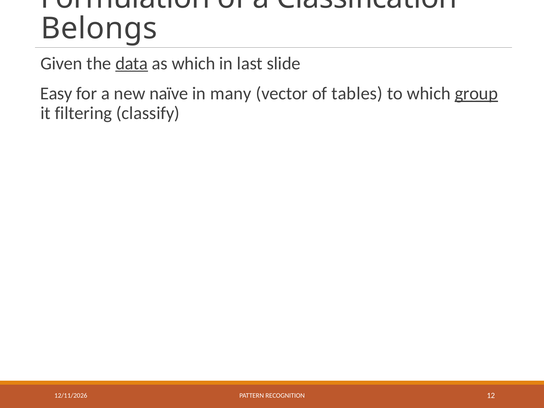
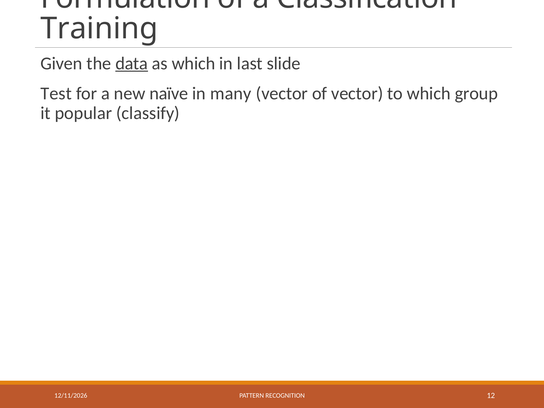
Belongs: Belongs -> Training (99, 29)
Easy: Easy -> Test (56, 94)
of tables: tables -> vector (357, 94)
group underline: present -> none (476, 94)
filtering: filtering -> popular (83, 113)
